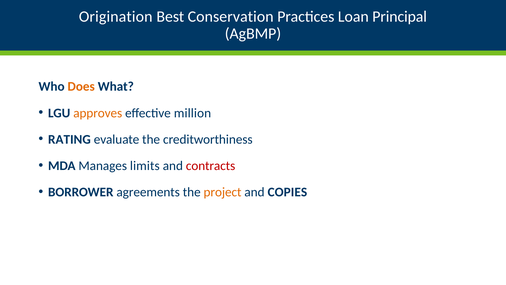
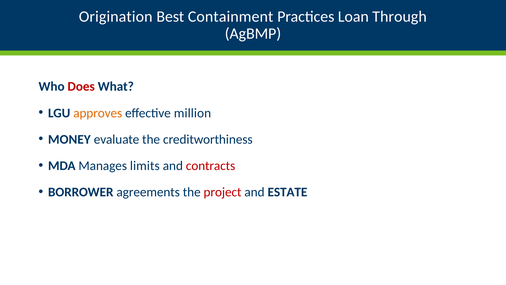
Conservation: Conservation -> Containment (231, 17)
Principal: Principal -> Through (400, 17)
Does colour: orange -> red (81, 86)
RATING: RATING -> MONEY (69, 139)
project colour: orange -> red (223, 192)
COPIES: COPIES -> ESTATE (287, 192)
